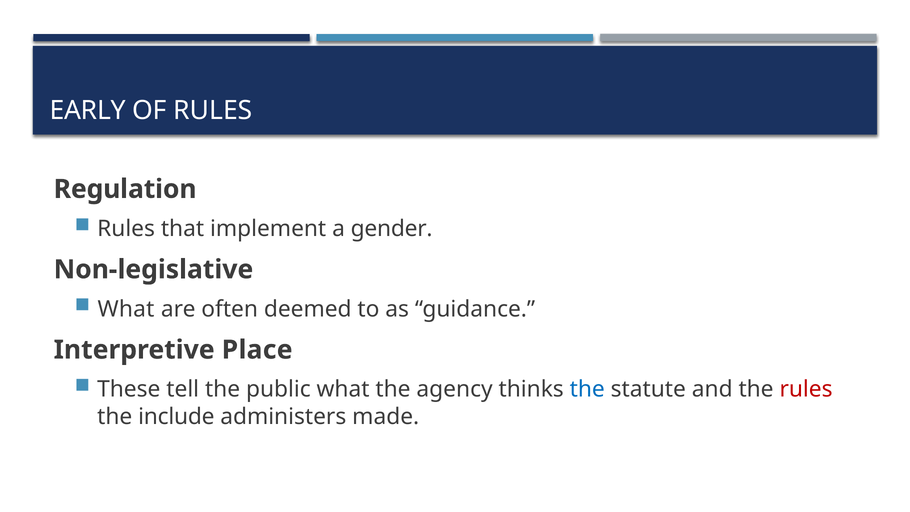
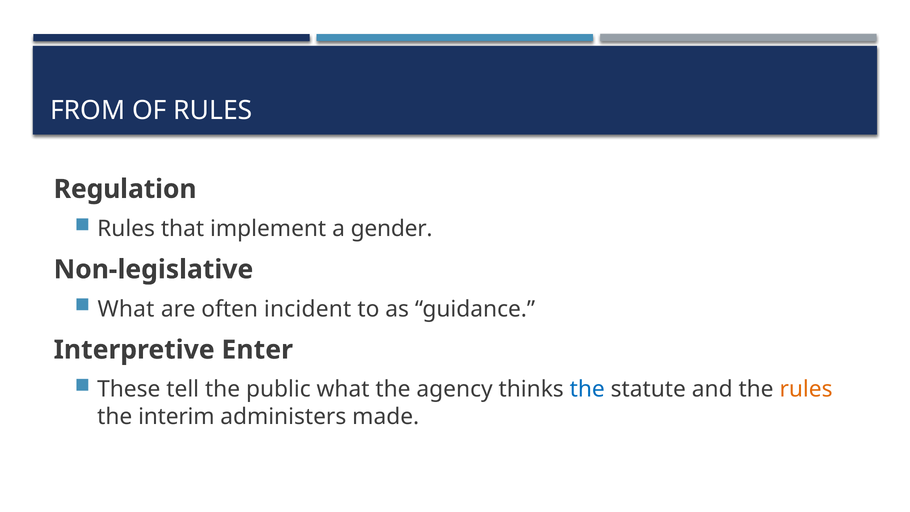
EARLY: EARLY -> FROM (88, 111)
deemed: deemed -> incident (308, 309)
Place: Place -> Enter (257, 350)
rules colour: red -> orange (806, 389)
include: include -> interim (176, 417)
